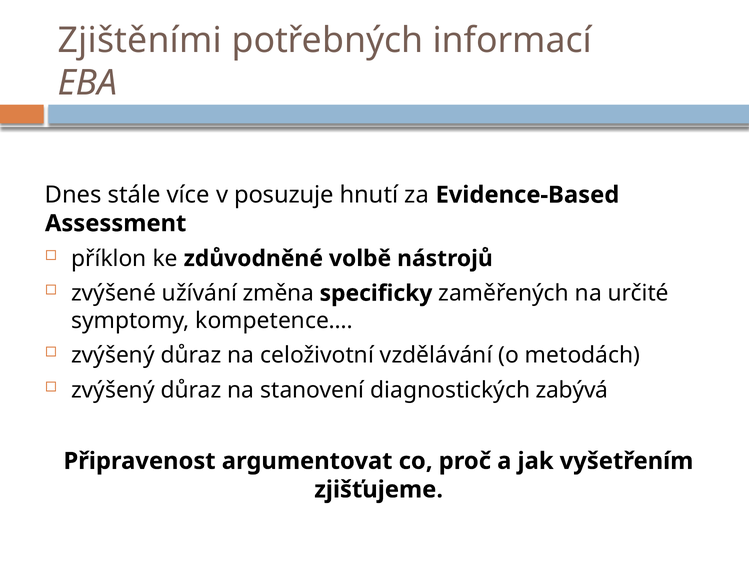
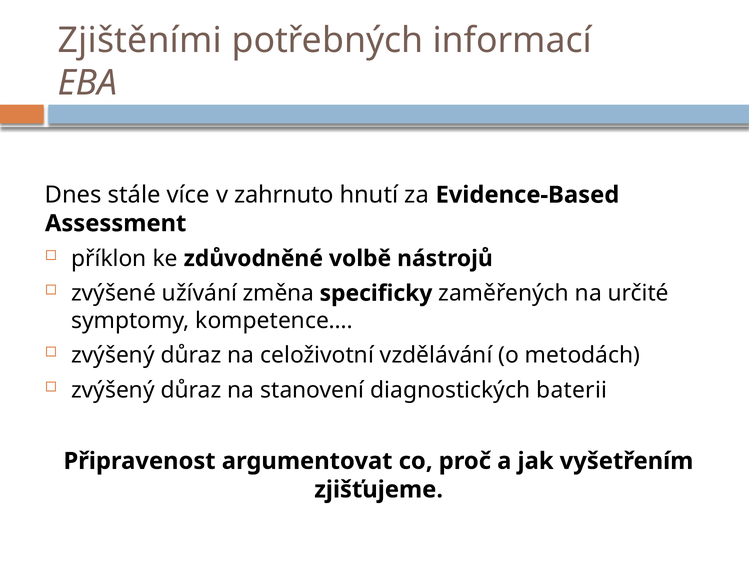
posuzuje: posuzuje -> zahrnuto (284, 195)
zabývá: zabývá -> baterii (572, 390)
